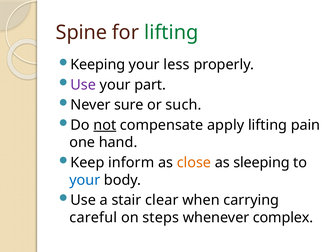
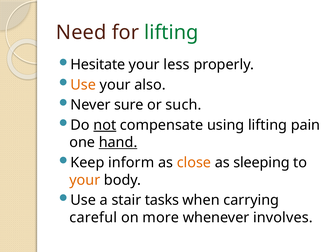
Spine: Spine -> Need (81, 32)
Keeping: Keeping -> Hesitate (98, 64)
Use colour: purple -> orange (83, 84)
part: part -> also (150, 84)
apply: apply -> using (226, 125)
hand underline: none -> present (118, 142)
your colour: blue -> orange (85, 179)
clear: clear -> tasks (162, 200)
steps: steps -> more (161, 217)
complex: complex -> involves (283, 217)
